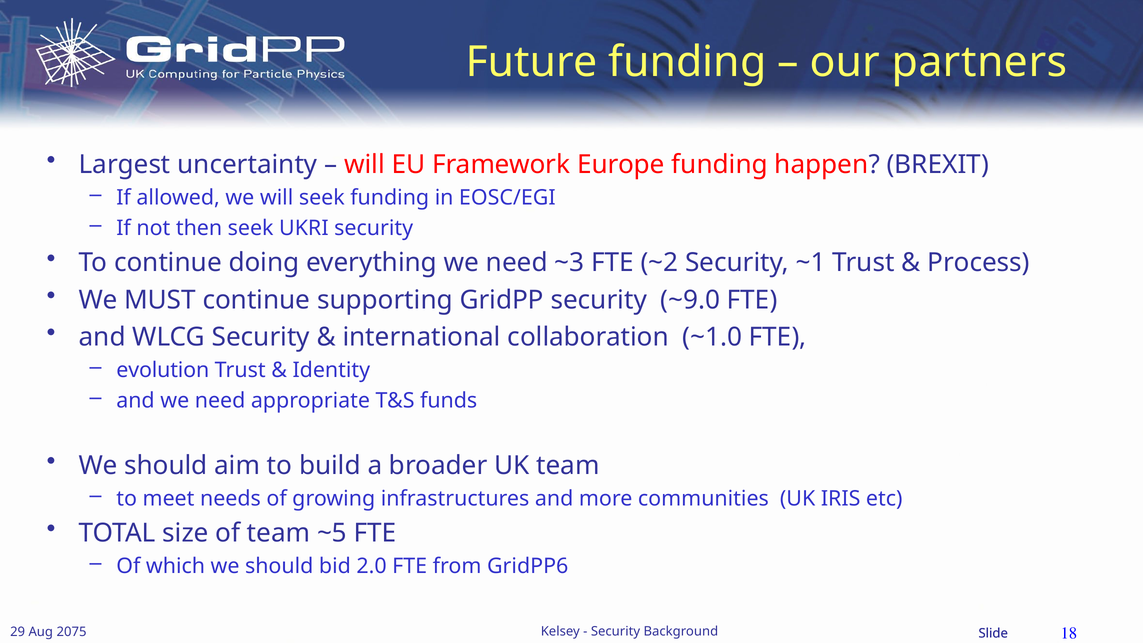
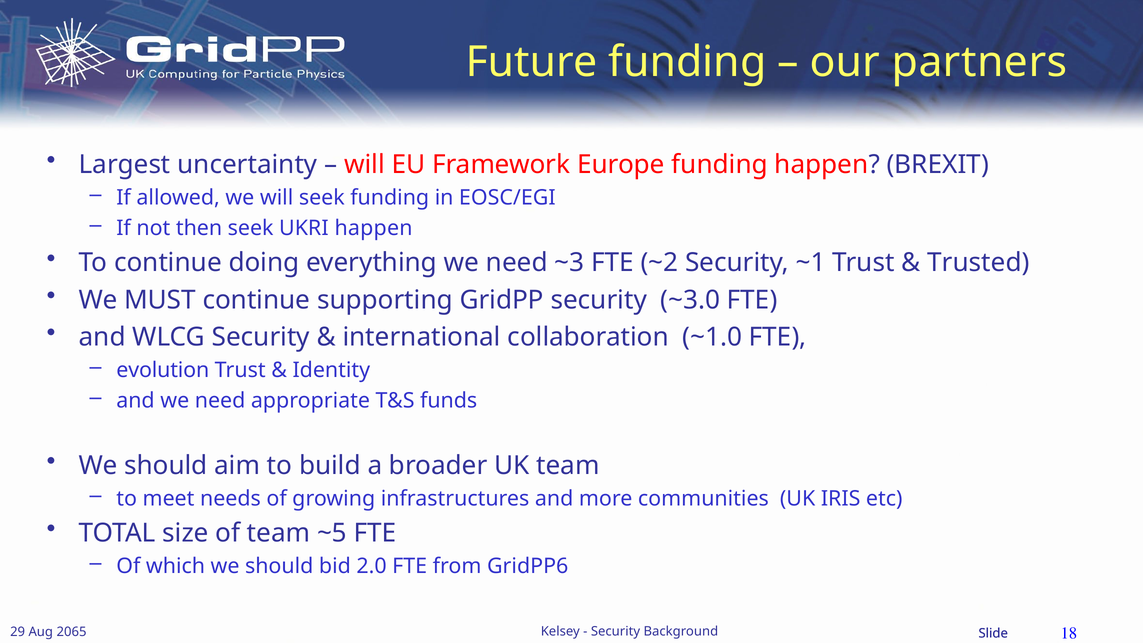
UKRI security: security -> happen (374, 228)
Process: Process -> Trusted (979, 263)
~9.0: ~9.0 -> ~3.0 (690, 300)
2075: 2075 -> 2065 (72, 632)
